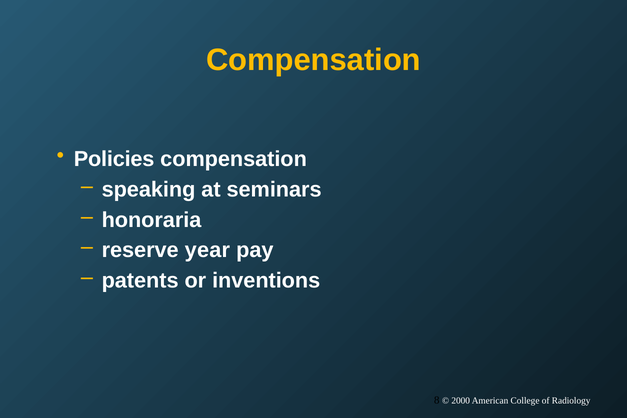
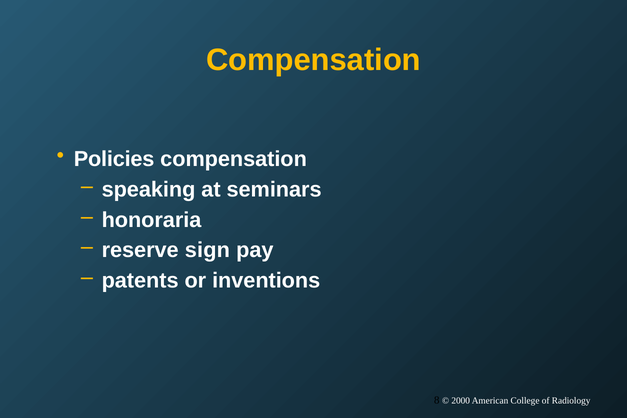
year: year -> sign (207, 250)
